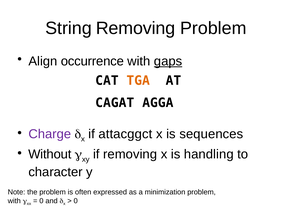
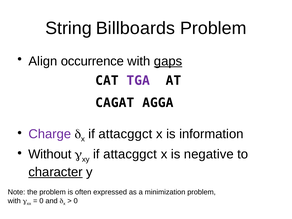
String Removing: Removing -> Billboards (135, 28)
TGA colour: orange -> purple (138, 81)
sequences: sequences -> information (211, 134)
removing: removing -> attacggct (130, 154)
handling: handling -> negative (209, 154)
character underline: none -> present (56, 172)
